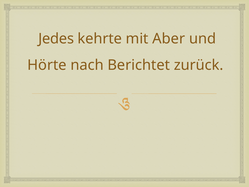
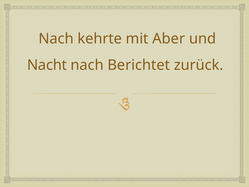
Jedes: Jedes -> Nach (56, 39)
Hörte: Hörte -> Nacht (47, 65)
